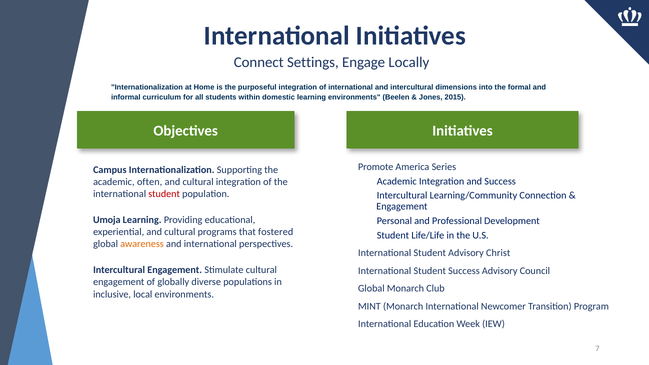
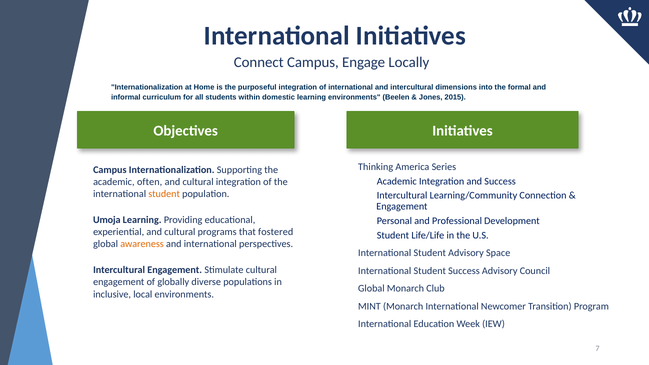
Connect Settings: Settings -> Campus (313, 62)
Promote: Promote -> Thinking (376, 167)
student colour: red -> orange (164, 194)
Christ: Christ -> Space (498, 253)
